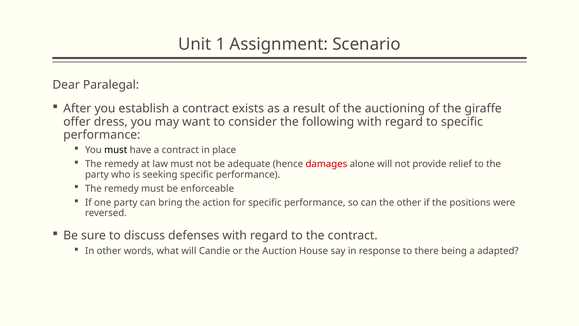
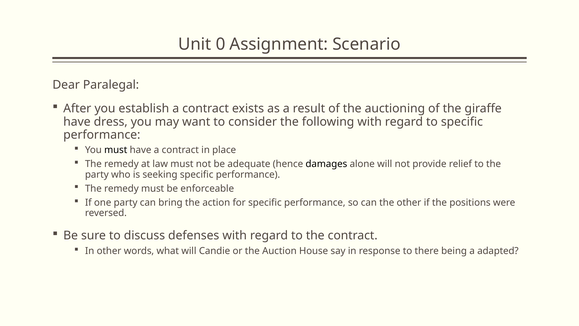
1: 1 -> 0 (221, 44)
offer: offer -> have (77, 122)
damages colour: red -> black (326, 164)
